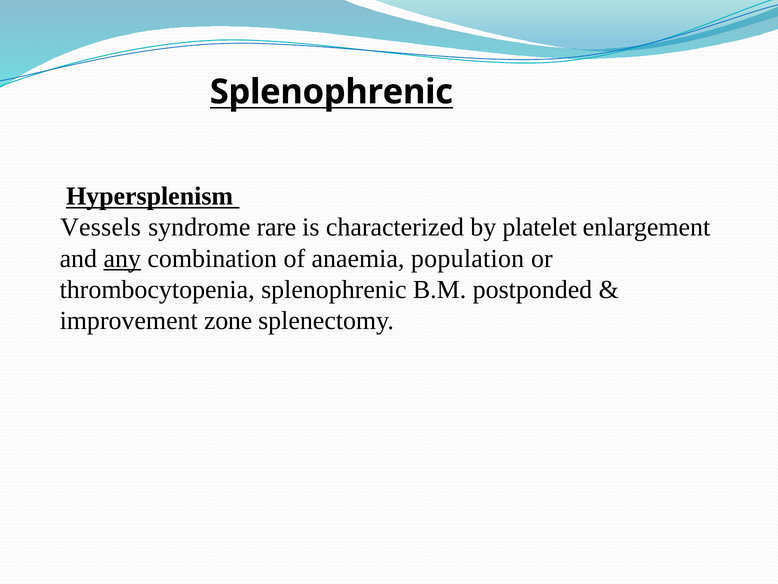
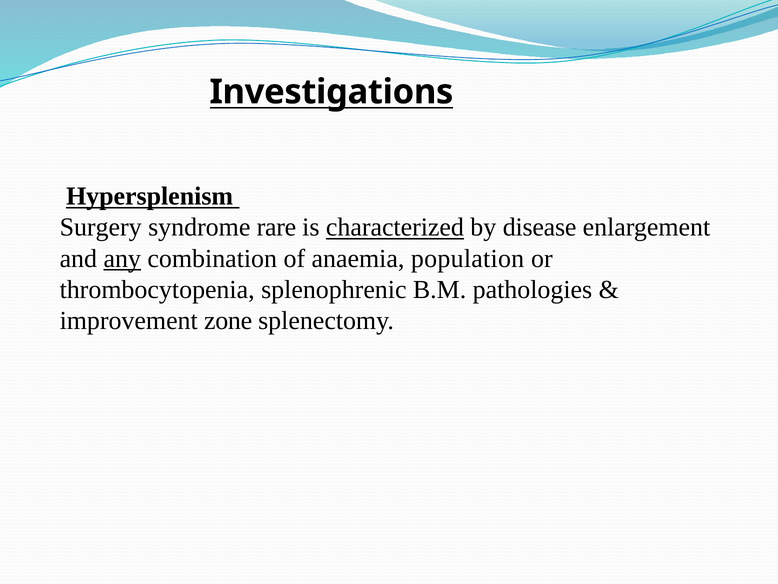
Splenophrenic: Splenophrenic -> Investigations (331, 92)
Vessels: Vessels -> Surgery (101, 227)
characterized underline: none -> present (395, 227)
platelet: platelet -> disease (540, 227)
postponded: postponded -> pathologies (532, 289)
